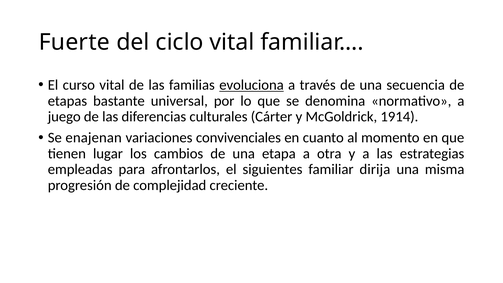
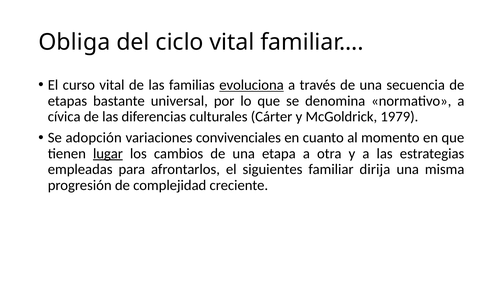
Fuerte: Fuerte -> Obliga (74, 42)
juego: juego -> cívica (64, 117)
1914: 1914 -> 1979 (399, 117)
enajenan: enajenan -> adopción (94, 138)
lugar underline: none -> present (108, 154)
